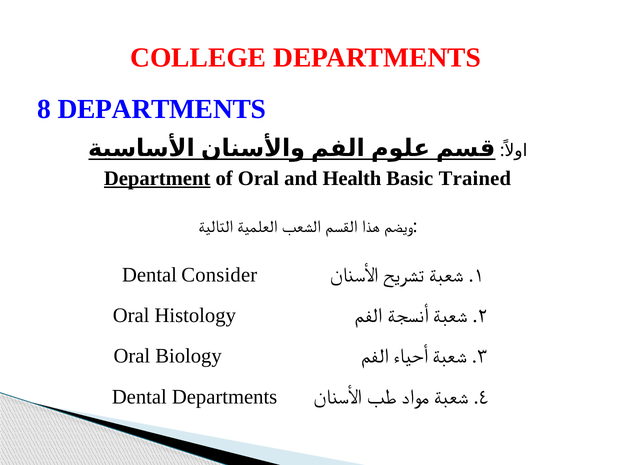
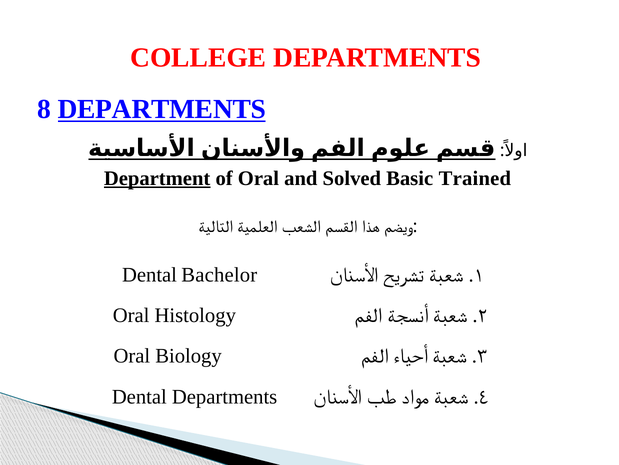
DEPARTMENTS underline: none -> present (162, 109)
Health: Health -> Solved (352, 178)
Consider: Consider -> Bachelor (219, 274)
